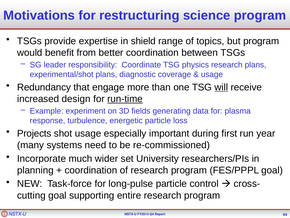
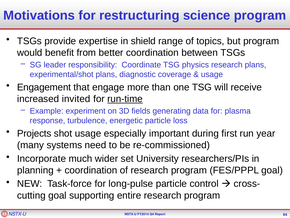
Redundancy: Redundancy -> Engagement (44, 87)
will underline: present -> none (221, 87)
design: design -> invited (76, 99)
